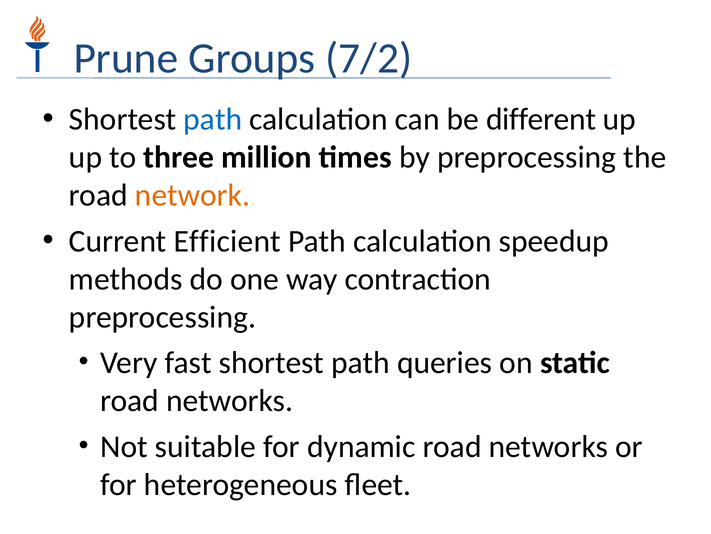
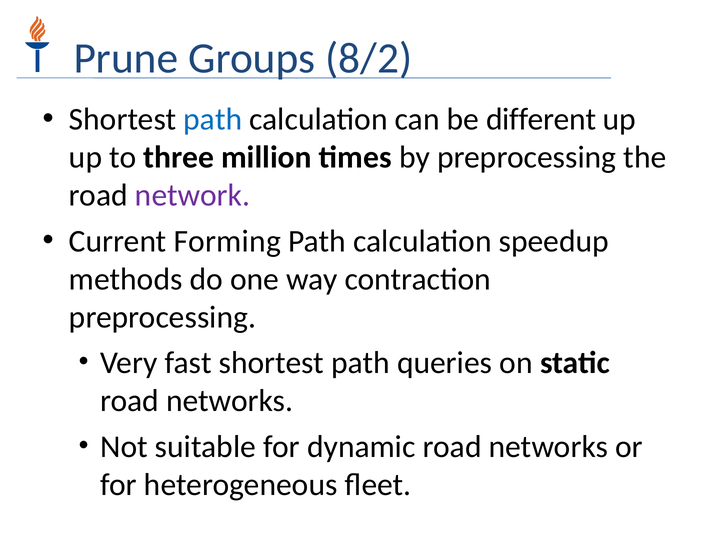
7/2: 7/2 -> 8/2 (369, 58)
network colour: orange -> purple (193, 195)
Efficient: Efficient -> Forming (227, 241)
